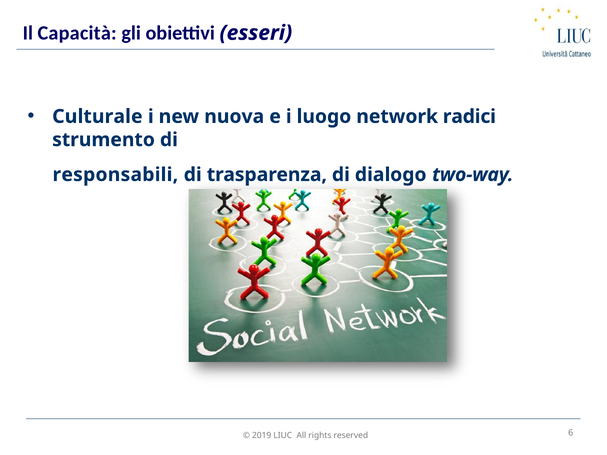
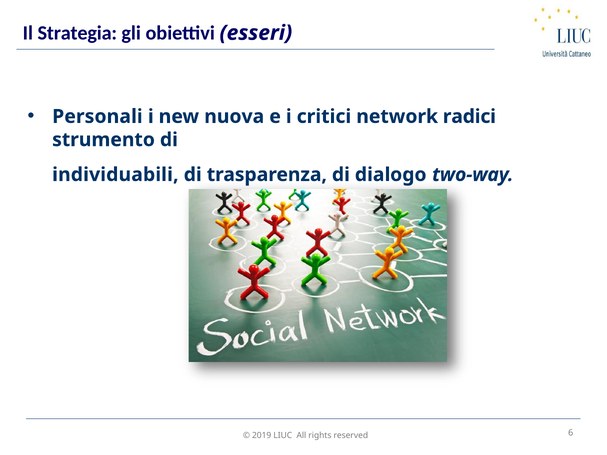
Capacità: Capacità -> Strategia (77, 33)
Culturale: Culturale -> Personali (97, 117)
luogo: luogo -> critici (324, 117)
responsabili: responsabili -> individuabili (115, 175)
